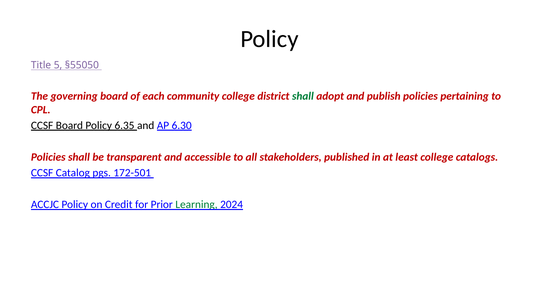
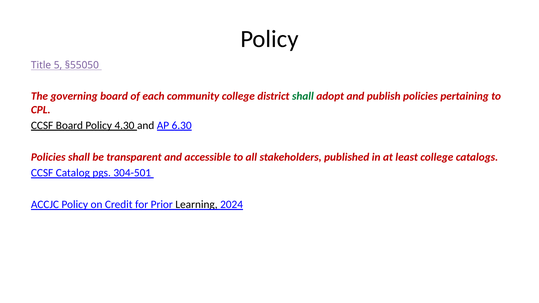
6.35: 6.35 -> 4.30 (124, 126)
172-501: 172-501 -> 304-501 (132, 173)
Learning colour: green -> black (196, 205)
